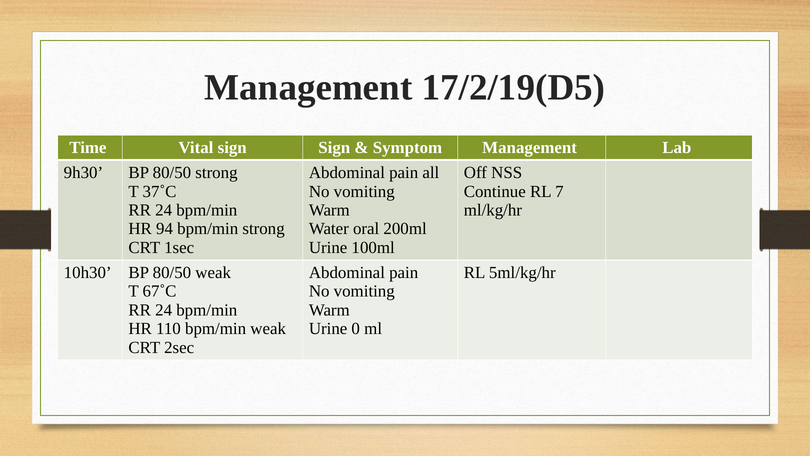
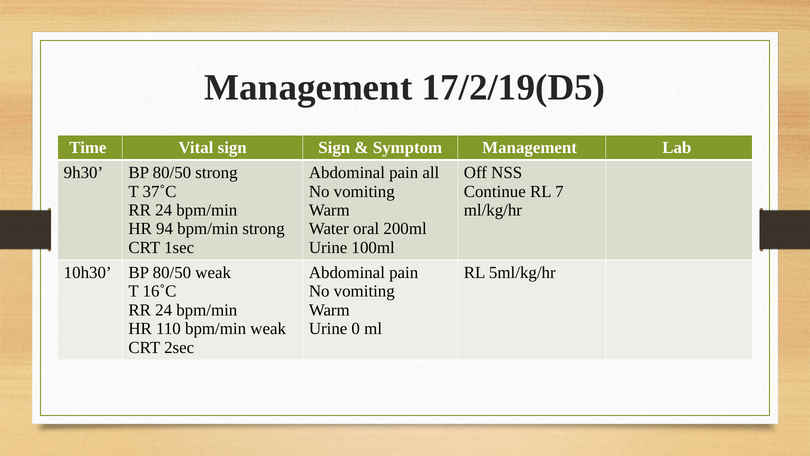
67˚C: 67˚C -> 16˚C (159, 291)
